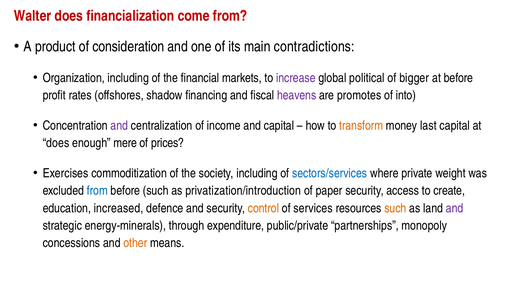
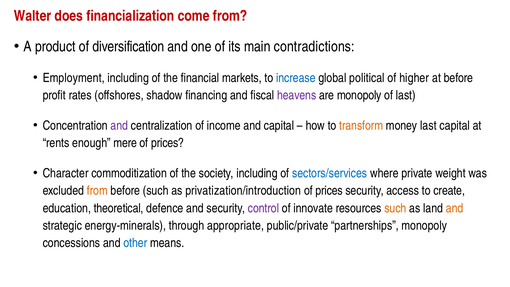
consideration: consideration -> diversification (128, 47)
Organization: Organization -> Employment (74, 78)
increase colour: purple -> blue (296, 78)
bigger: bigger -> higher (414, 78)
are promotes: promotes -> monopoly (359, 95)
of into: into -> last (406, 95)
does: does -> rents (56, 143)
Exercises: Exercises -> Character (66, 173)
from colour: blue -> orange (97, 191)
paper: paper -> prices (329, 191)
increased: increased -> theoretical (119, 208)
control colour: orange -> purple (263, 208)
services: services -> innovate (313, 208)
and colour: purple -> orange (455, 208)
expenditure: expenditure -> appropriate (236, 225)
other colour: orange -> blue (135, 243)
